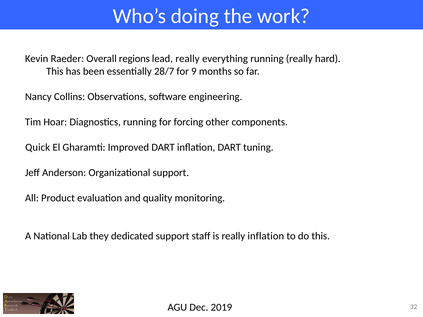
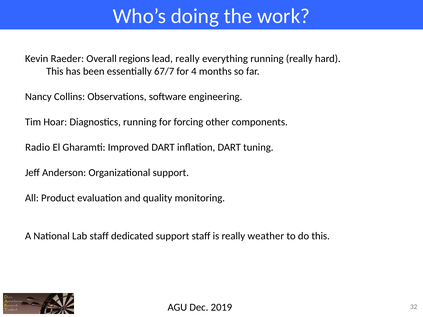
28/7: 28/7 -> 67/7 (164, 71)
9: 9 -> 4 (194, 71)
Quick: Quick -> Radio (38, 147)
Lab they: they -> staff (99, 236)
really inflation: inflation -> weather (266, 236)
